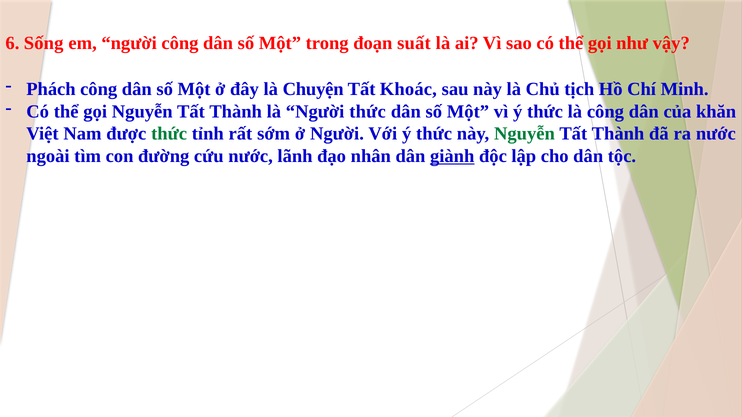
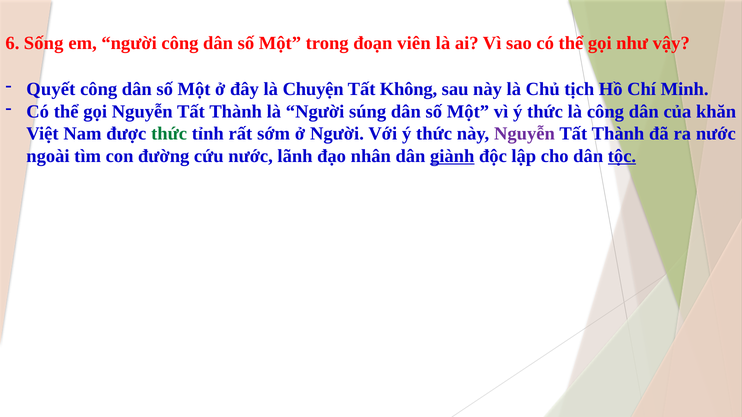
suất: suất -> viên (414, 43)
Phách: Phách -> Quyết (51, 89)
Khoác: Khoác -> Không (409, 89)
Người thức: thức -> súng (368, 112)
Nguyễn colour: green -> purple (524, 134)
tộc underline: none -> present (622, 156)
